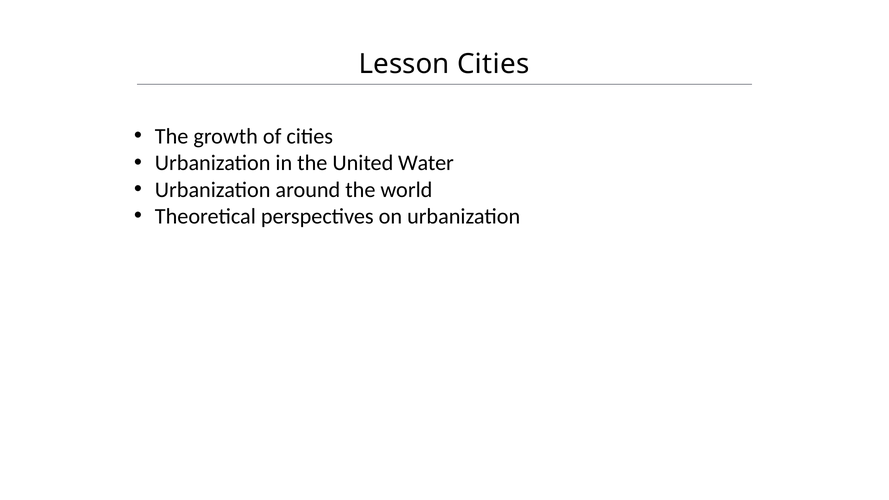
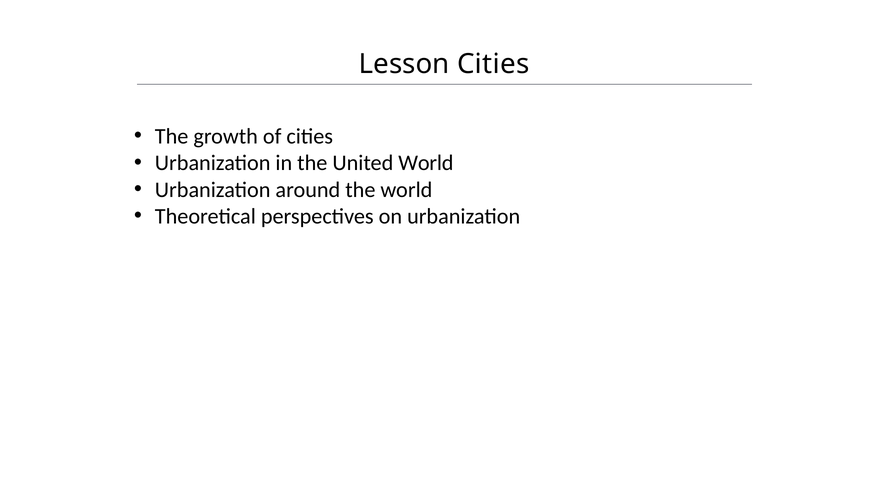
United Water: Water -> World (426, 163)
